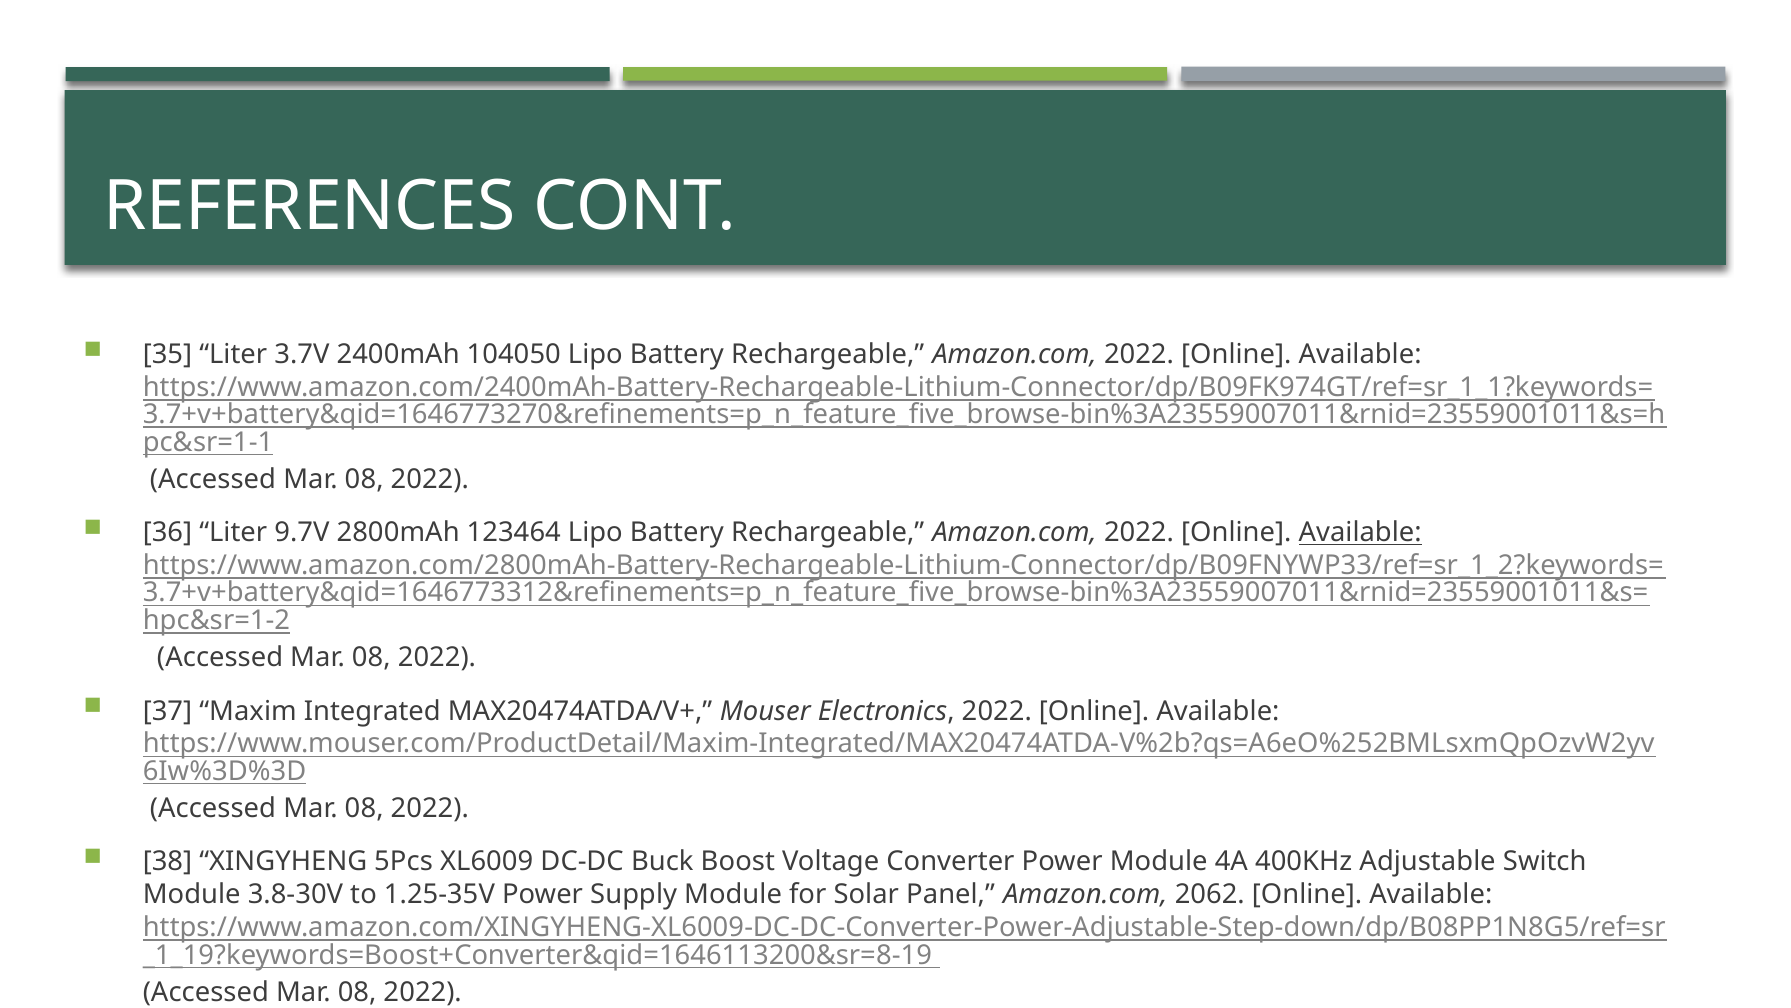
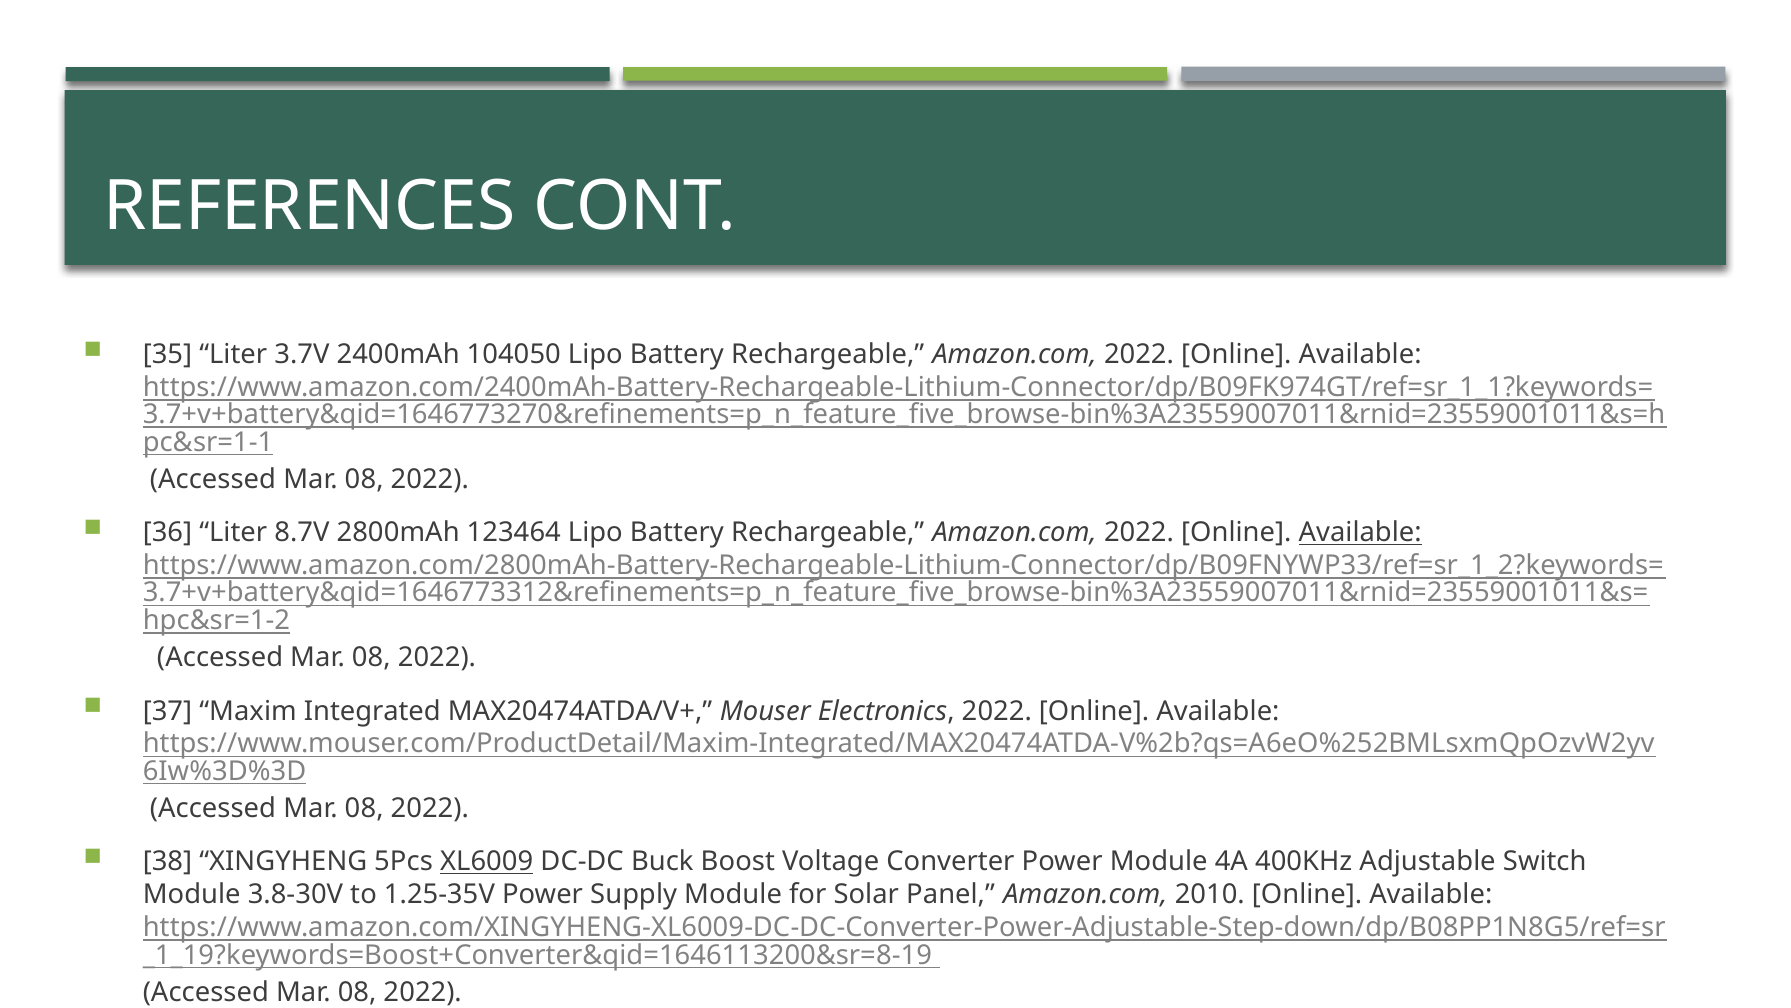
9.7V: 9.7V -> 8.7V (302, 532)
XL6009 underline: none -> present (487, 861)
2062: 2062 -> 2010 (1210, 894)
